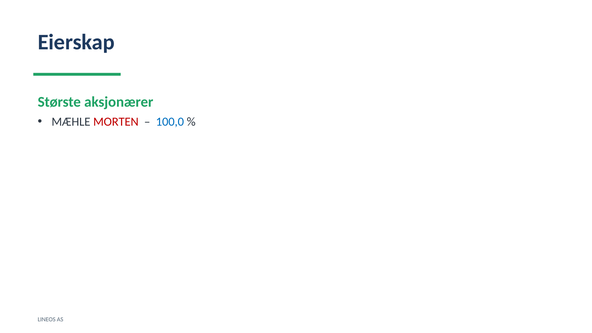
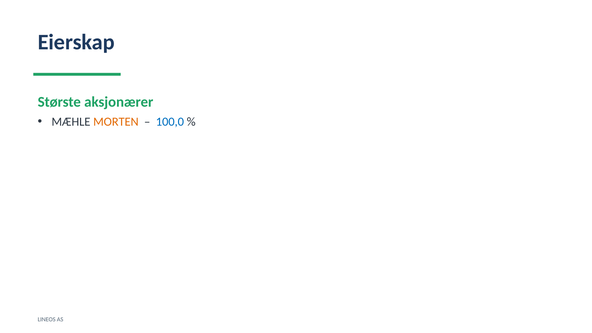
MORTEN colour: red -> orange (116, 122)
